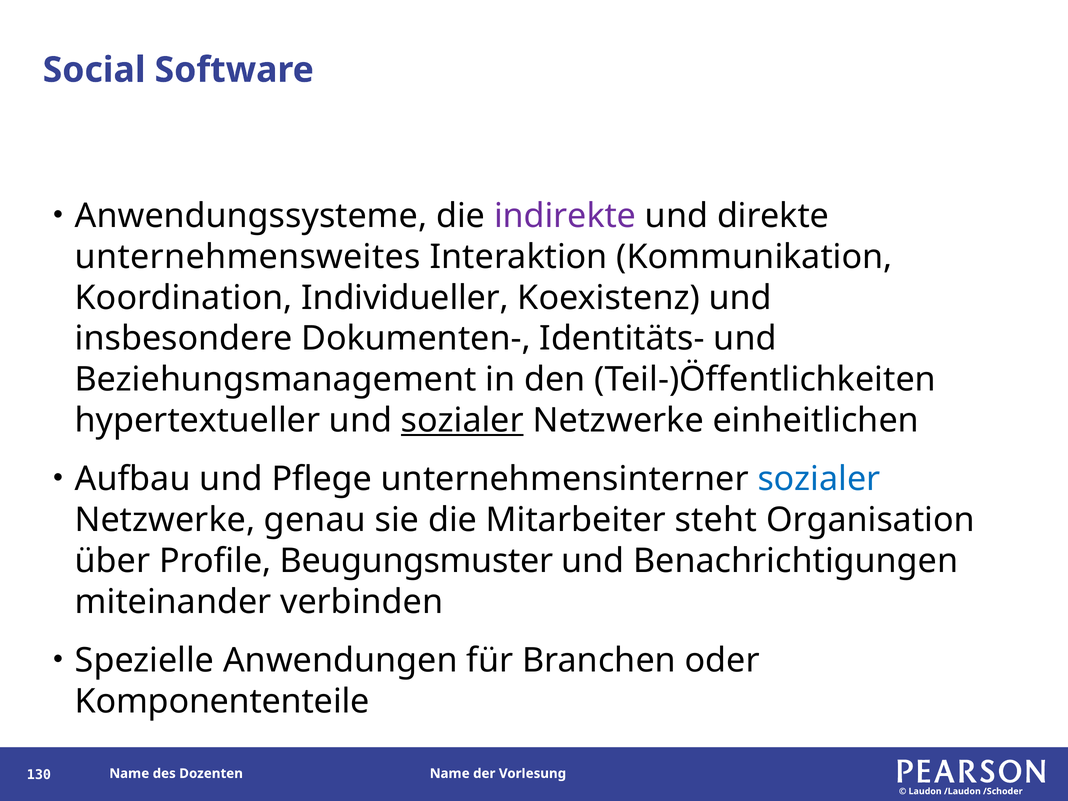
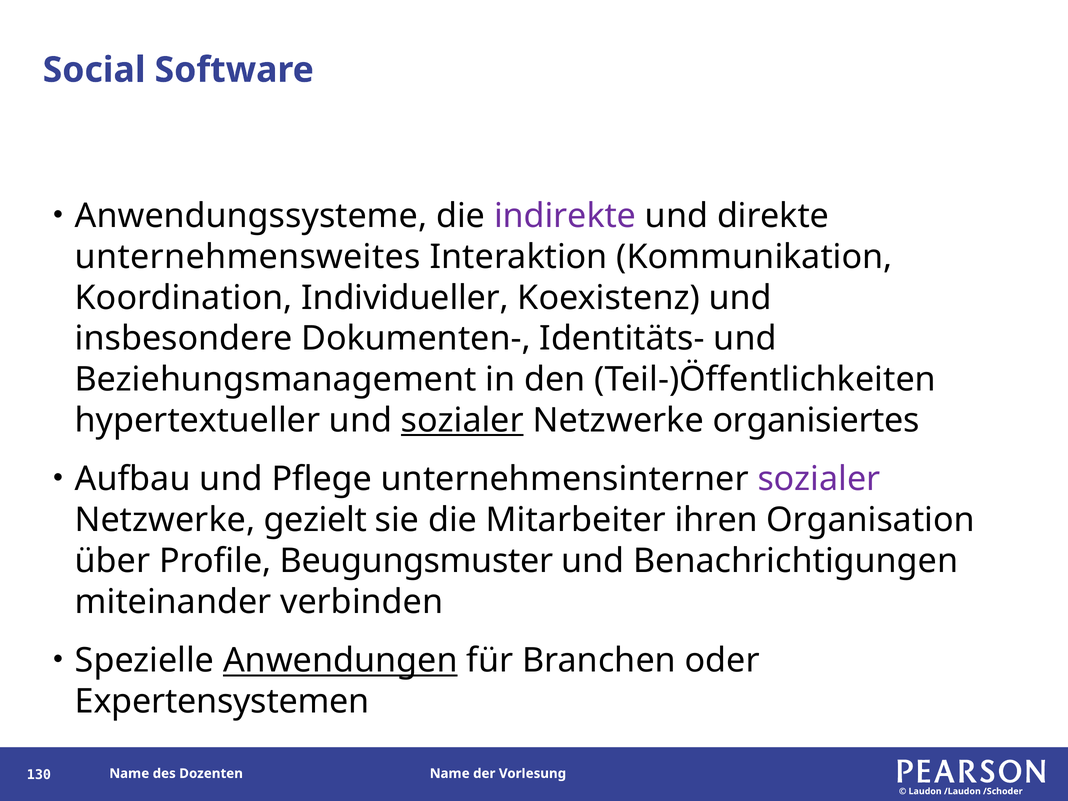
einheitlichen: einheitlichen -> organisiertes (816, 420)
sozialer colour: blue -> purple (819, 479)
genau: genau -> gezielt (315, 520)
steht: steht -> ihren (716, 520)
Anwendungen underline: none -> present (340, 661)
Komponententeile: Komponententeile -> Expertensystemen (222, 702)
